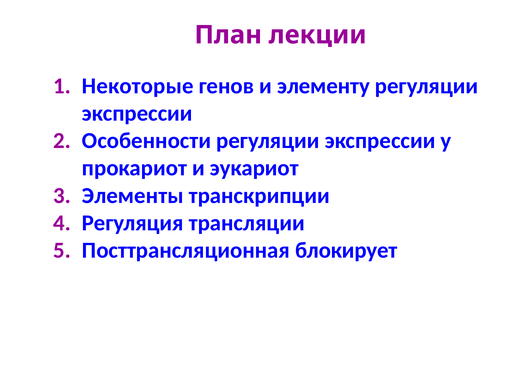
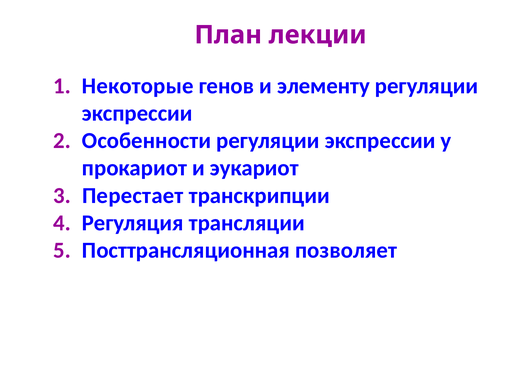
Элементы: Элементы -> Перестает (133, 195)
блокирует: блокирует -> позволяет (346, 250)
